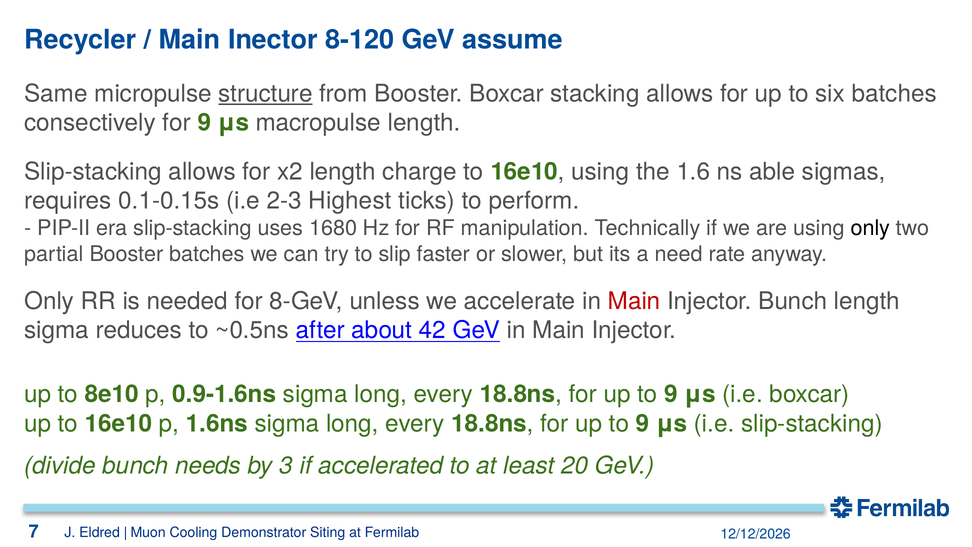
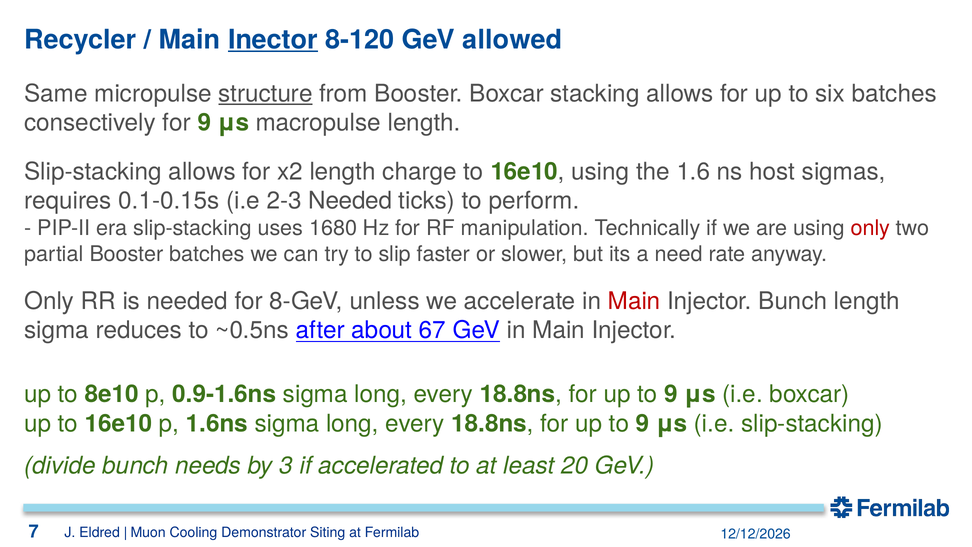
Inector underline: none -> present (273, 40)
assume: assume -> allowed (512, 40)
able: able -> host (772, 171)
2-3 Highest: Highest -> Needed (350, 201)
only colour: black -> red (870, 228)
42: 42 -> 67 (432, 330)
